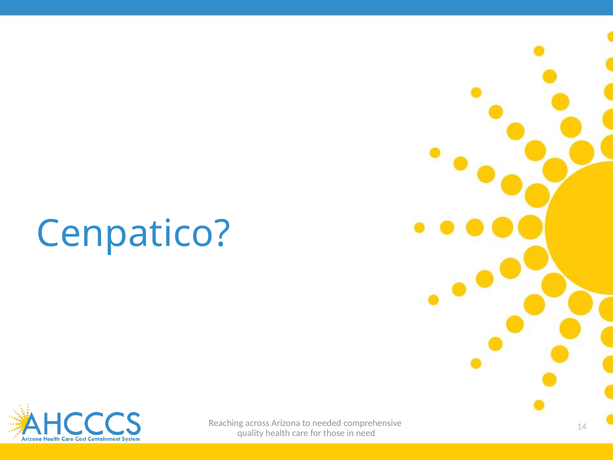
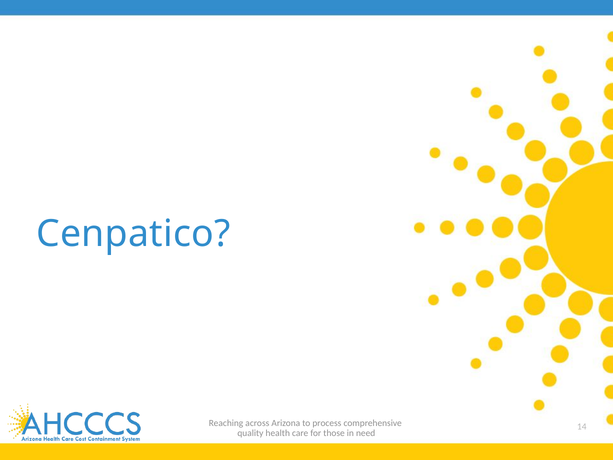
needed: needed -> process (327, 423)
